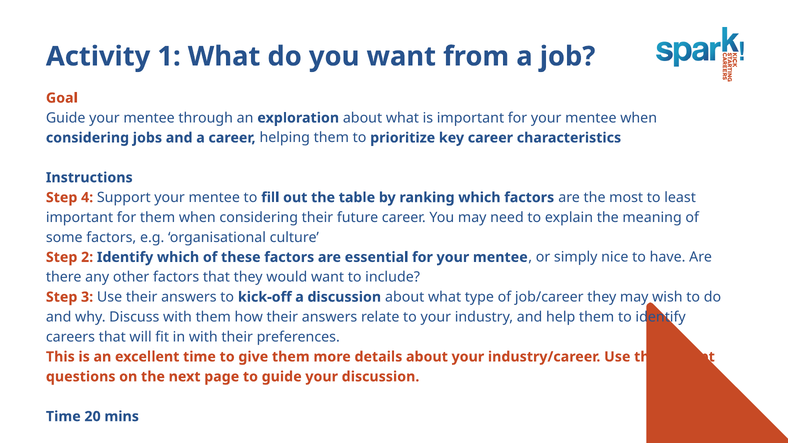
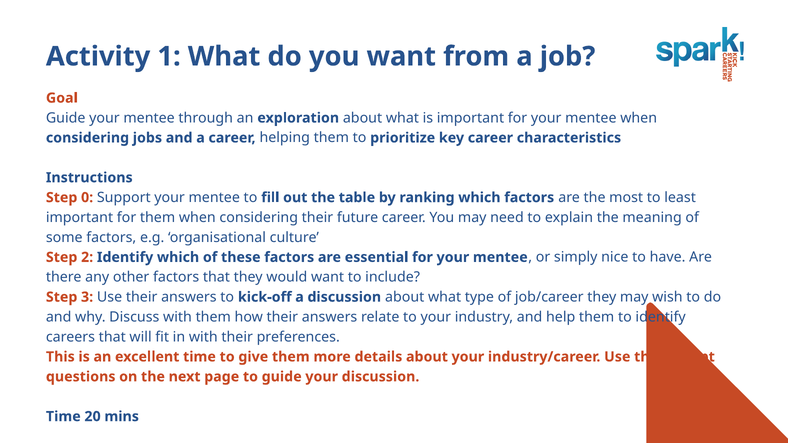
4: 4 -> 0 (87, 198)
